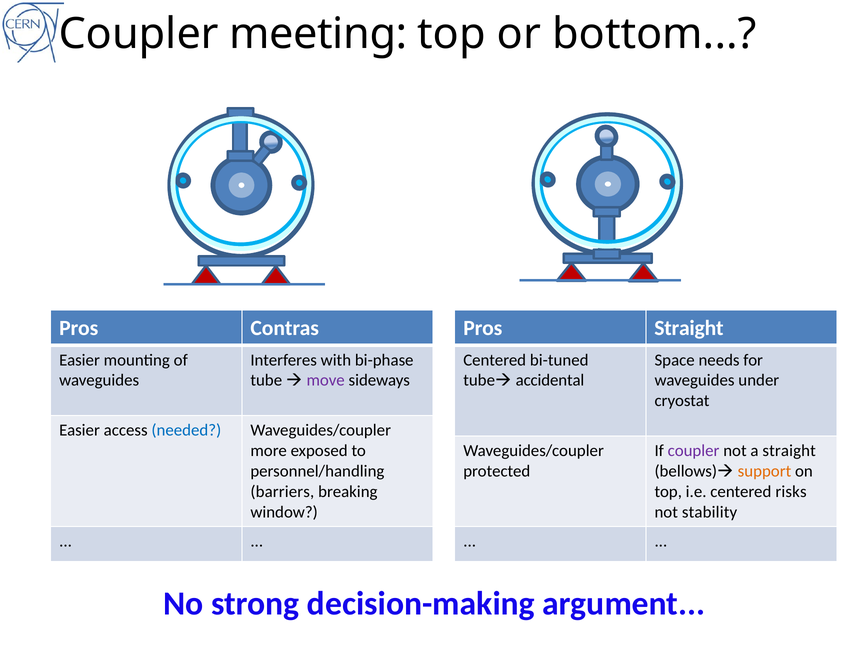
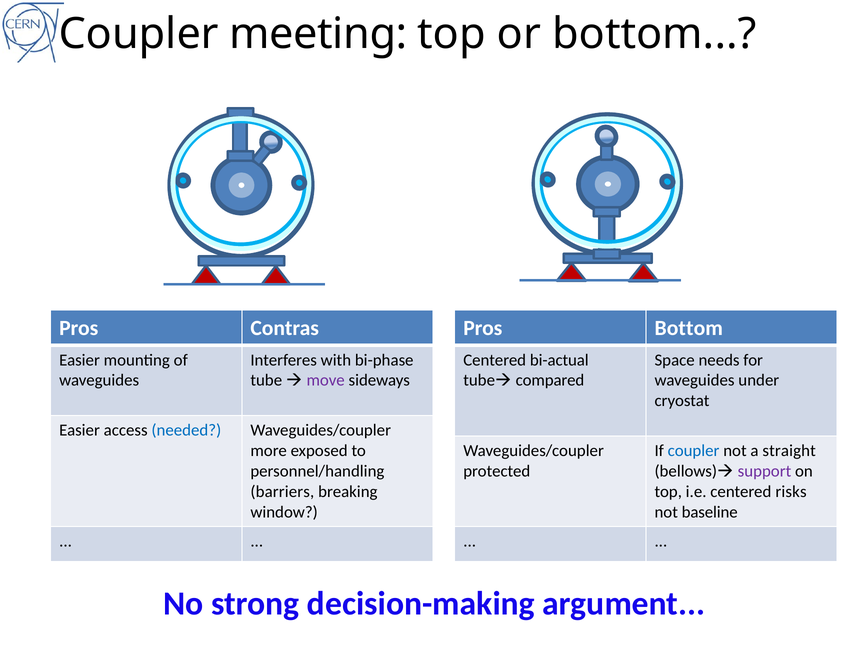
Pros Straight: Straight -> Bottom (689, 328)
bi-tuned: bi-tuned -> bi-actual (559, 360)
accidental: accidental -> compared (550, 381)
coupler colour: purple -> blue (694, 451)
support colour: orange -> purple (764, 471)
stability: stability -> baseline (710, 512)
